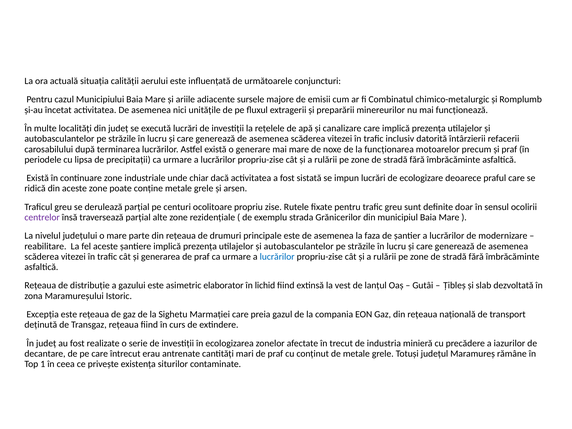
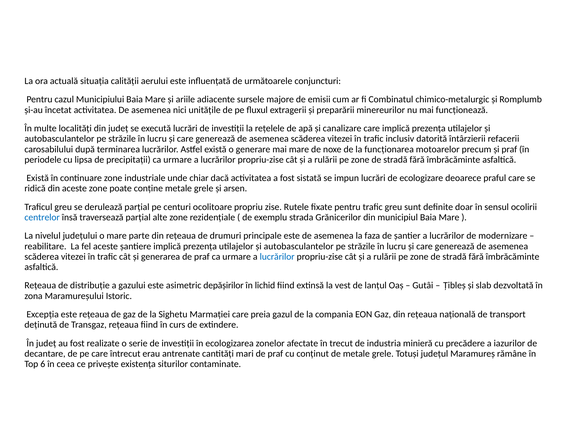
centrelor colour: purple -> blue (42, 217)
elaborator: elaborator -> depășirilor (224, 286)
1: 1 -> 6 (43, 364)
